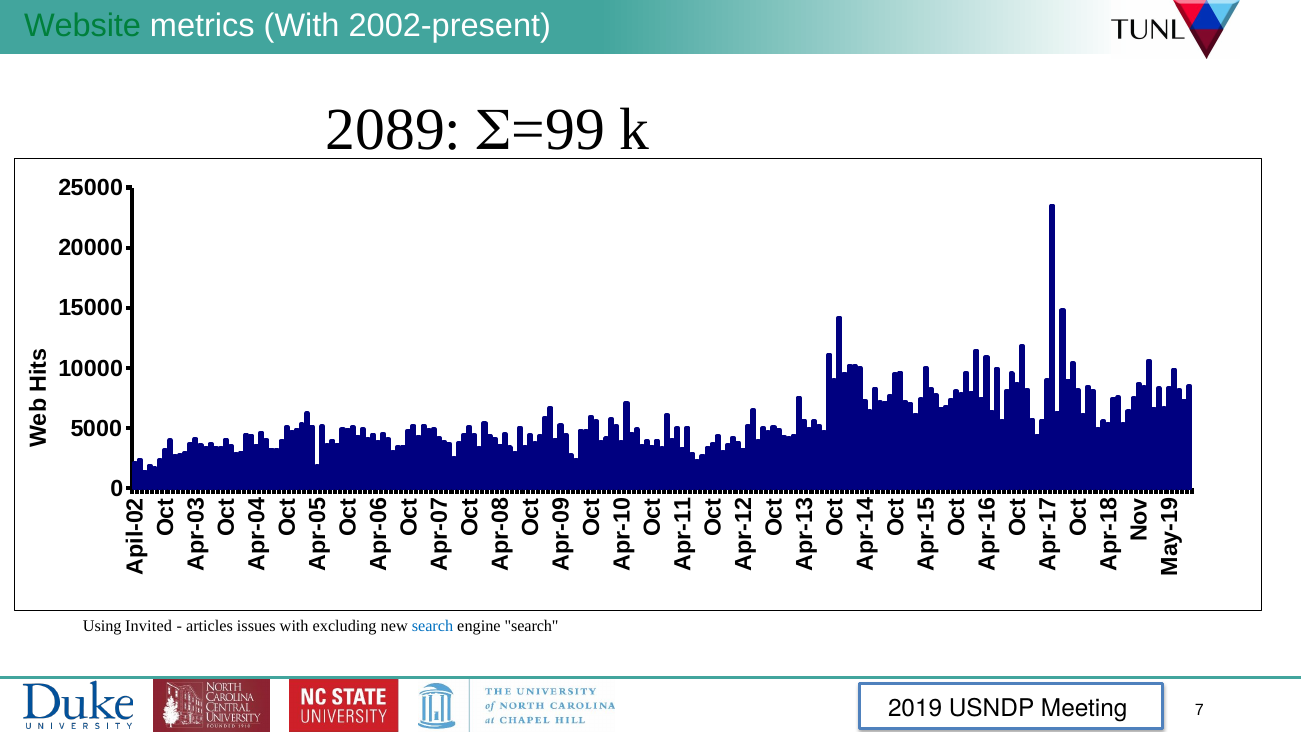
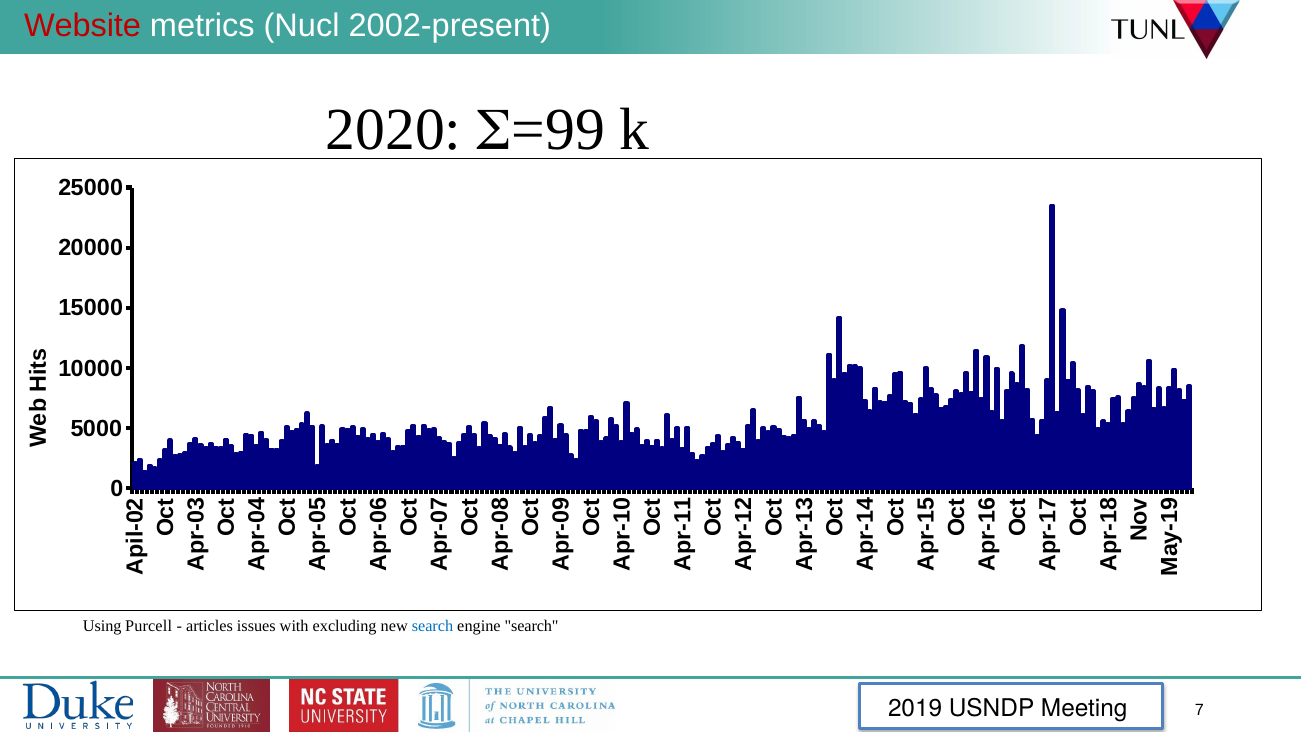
Website colour: green -> red (83, 26)
metrics With: With -> Nucl (302, 26)
2089: 2089 -> 2020 (394, 130)
Invited: Invited -> Purcell (149, 626)
